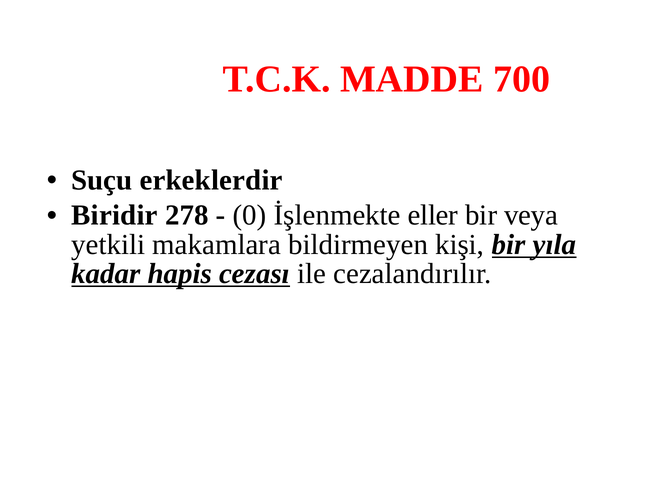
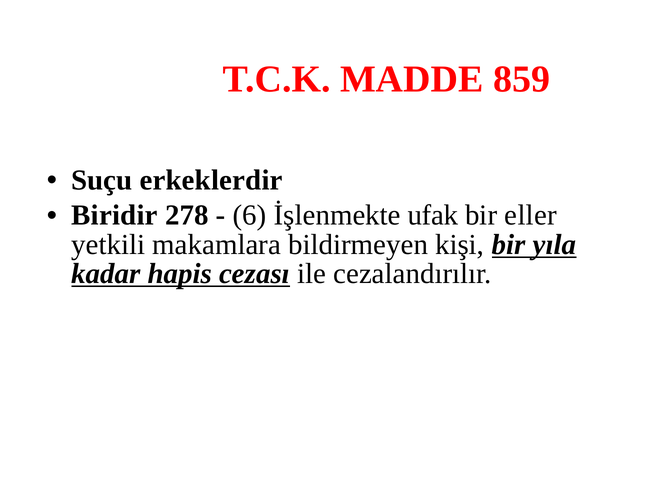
700: 700 -> 859 (522, 79)
0: 0 -> 6 (250, 215)
eller: eller -> ufak (433, 215)
veya: veya -> eller (531, 215)
